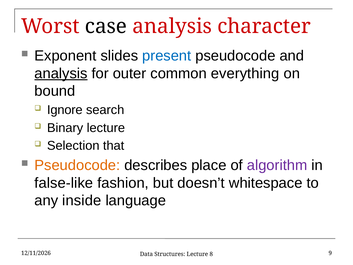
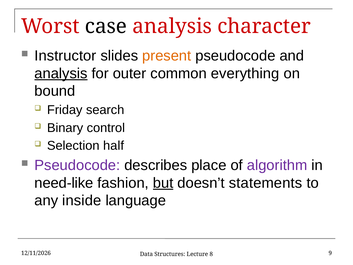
Exponent: Exponent -> Instructor (65, 56)
present colour: blue -> orange (167, 56)
Ignore: Ignore -> Friday (65, 110)
Binary lecture: lecture -> control (106, 128)
that: that -> half (114, 146)
Pseudocode colour: orange -> purple (77, 165)
false-like: false-like -> need-like (64, 183)
but underline: none -> present (163, 183)
whitespace: whitespace -> statements (266, 183)
